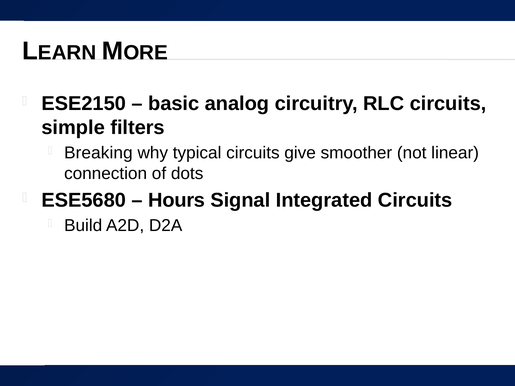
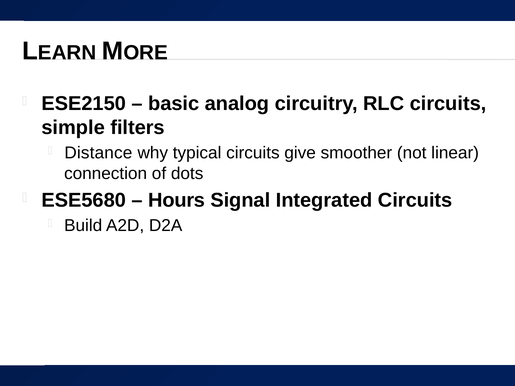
Breaking: Breaking -> Distance (98, 153)
